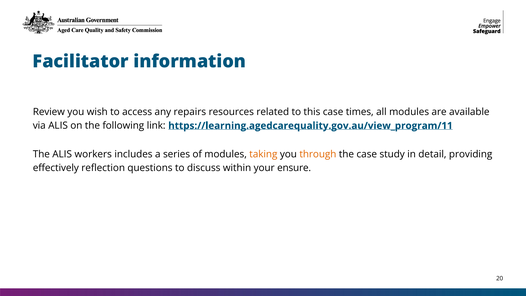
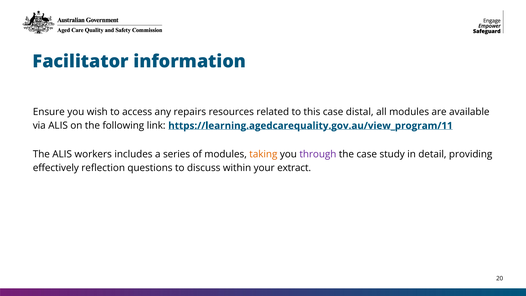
Review: Review -> Ensure (49, 112)
times: times -> distal (360, 112)
through colour: orange -> purple (318, 154)
ensure: ensure -> extract (294, 168)
